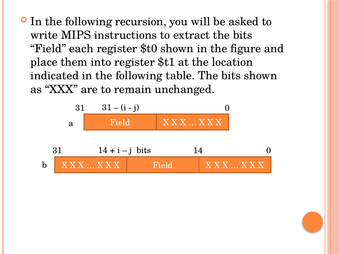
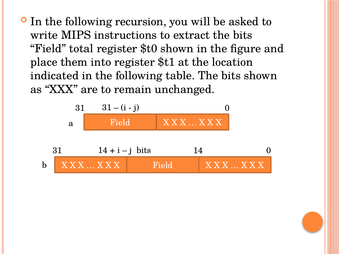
each: each -> total (81, 49)
